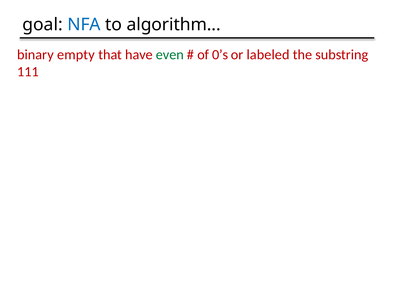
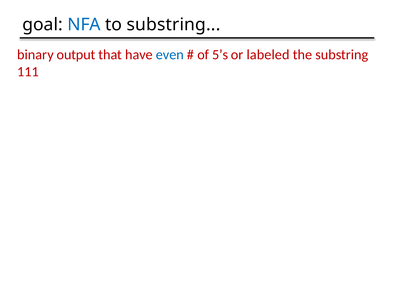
to algorithm: algorithm -> substring (174, 25)
empty: empty -> output (76, 55)
even colour: green -> blue (170, 55)
0’s: 0’s -> 5’s (220, 55)
